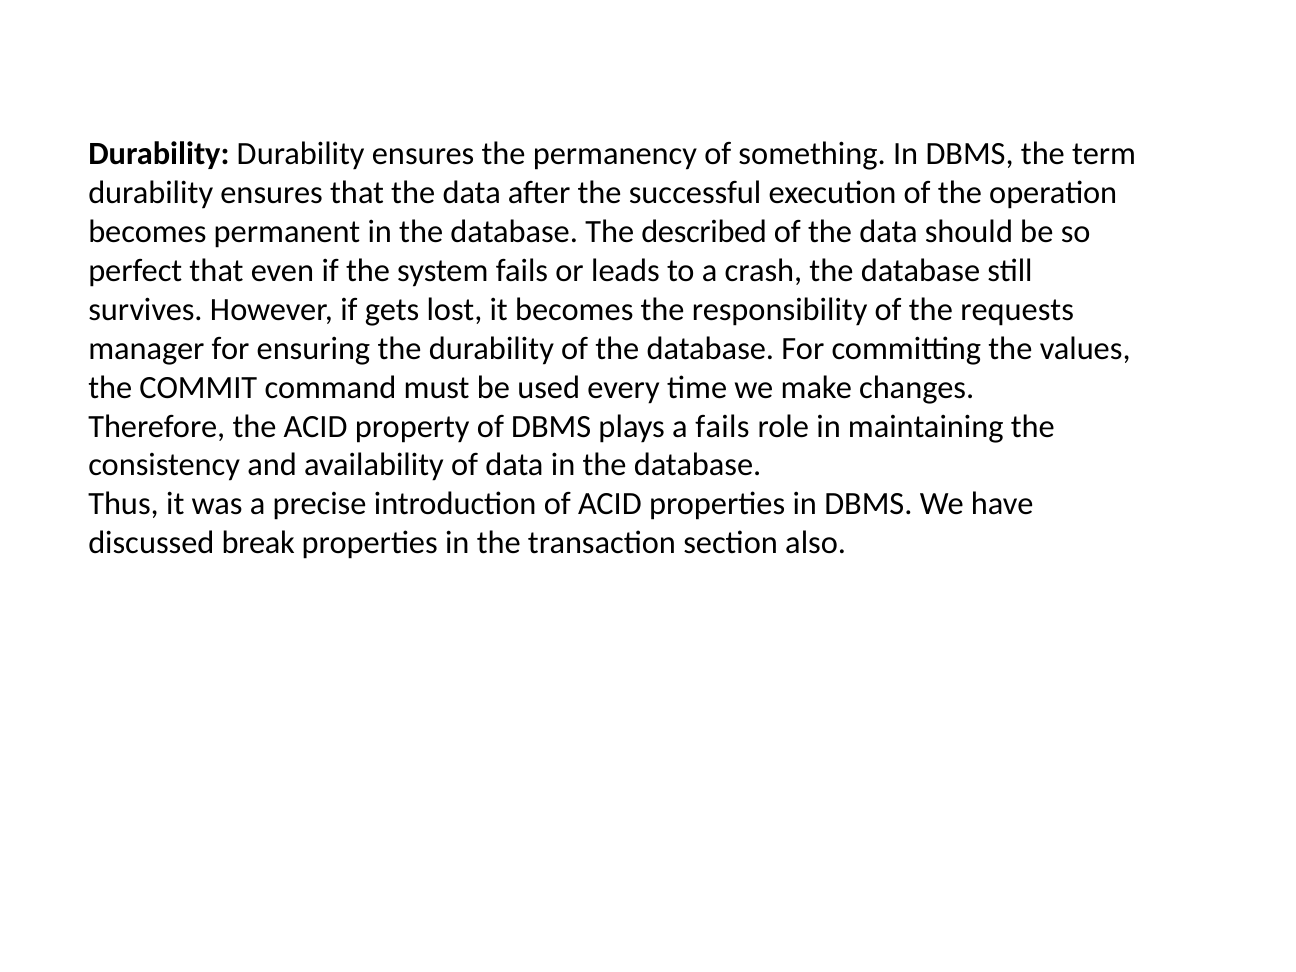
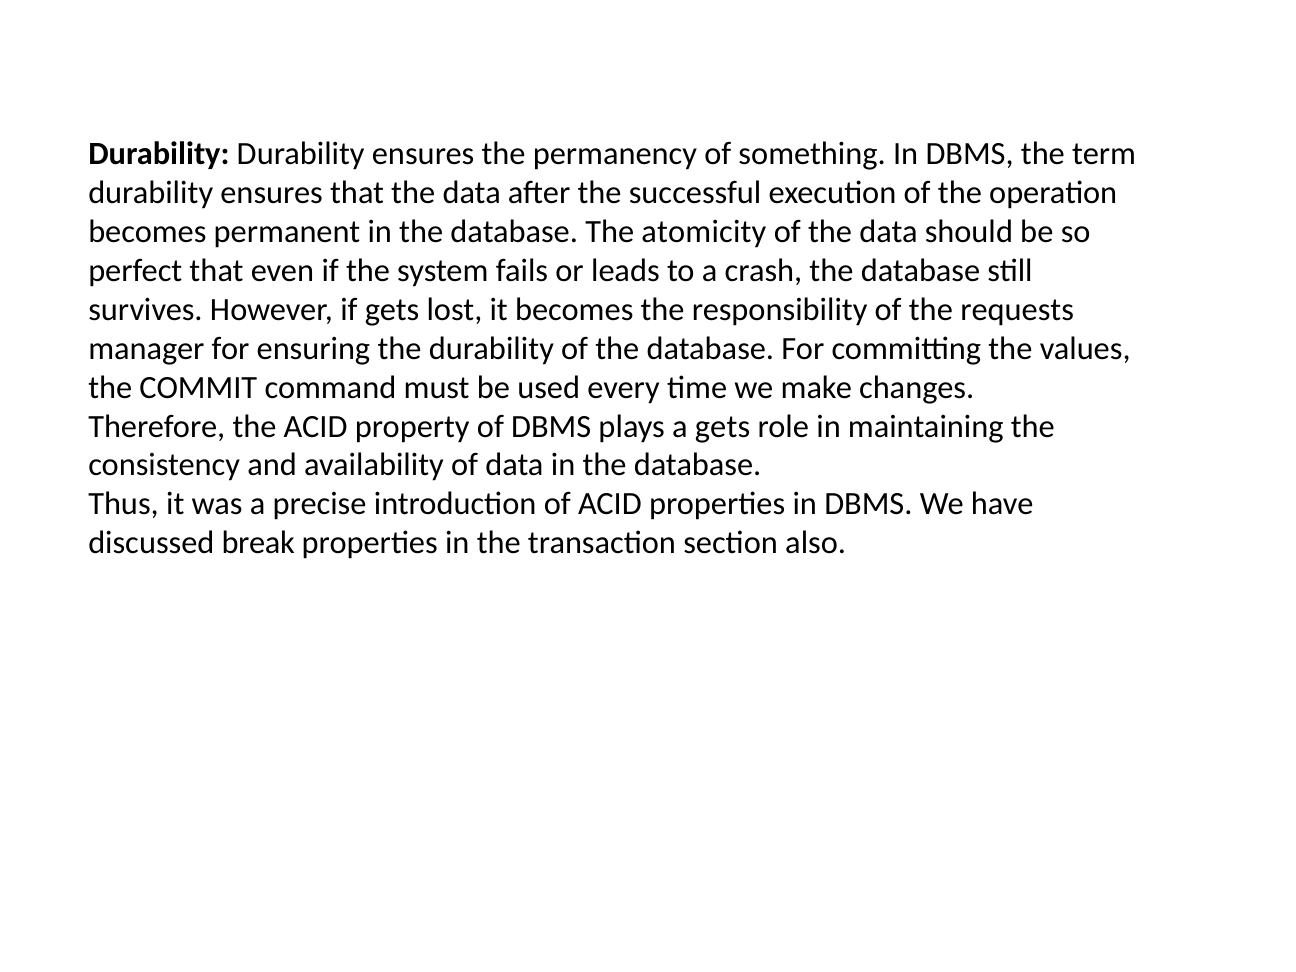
described: described -> atomicity (704, 232)
a fails: fails -> gets (723, 426)
